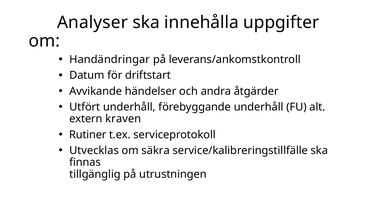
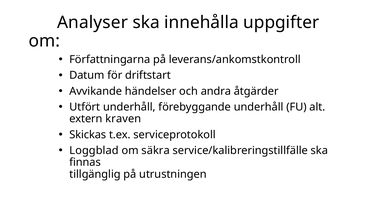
Handändringar: Handändringar -> Författningarna (110, 60)
Rutiner: Rutiner -> Skickas (88, 135)
Utvecklas: Utvecklas -> Loggblad (94, 150)
